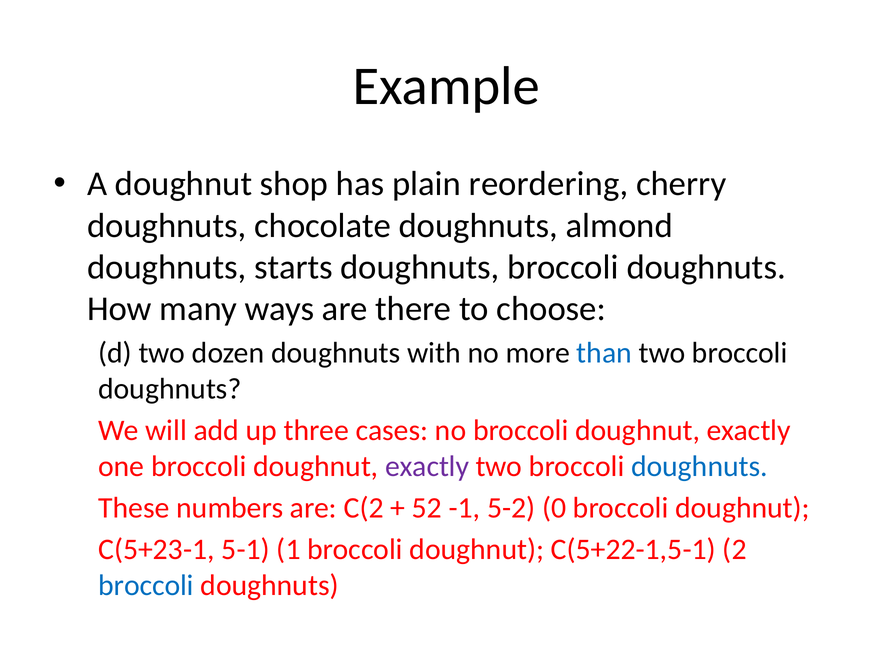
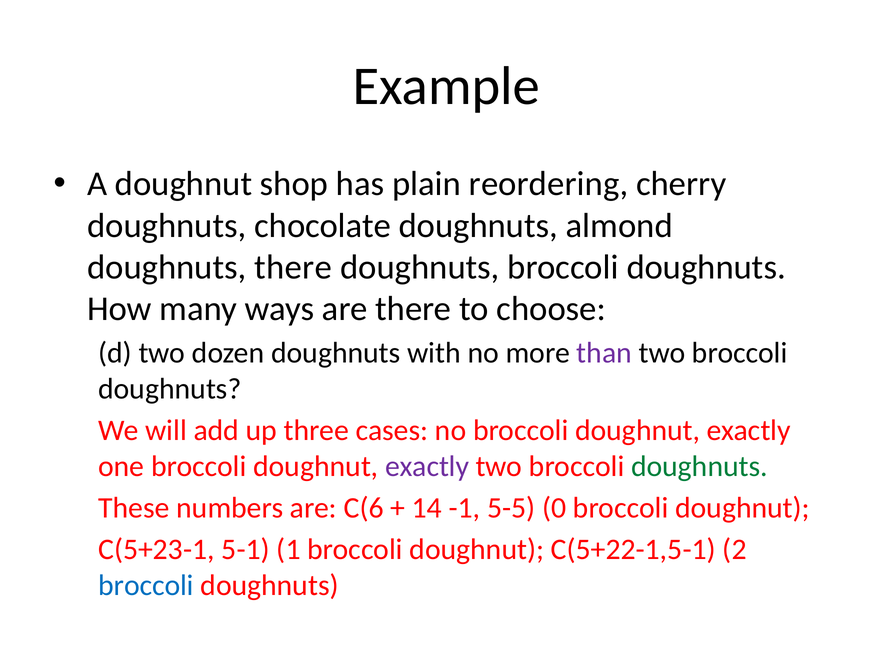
doughnuts starts: starts -> there (293, 267)
than colour: blue -> purple (604, 353)
doughnuts colour: blue -> green (699, 466)
C(2: C(2 -> C(6 (364, 508)
52: 52 -> 14 (427, 508)
5-2: 5-2 -> 5-5 (511, 508)
